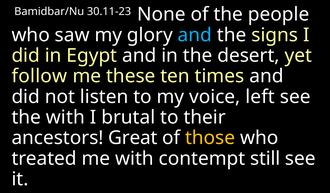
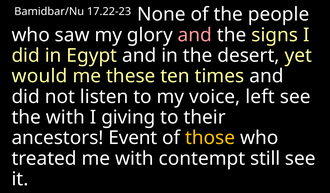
30.11-23: 30.11-23 -> 17.22-23 (109, 11)
and colour: light blue -> pink (195, 35)
follow: follow -> would (39, 76)
brutal: brutal -> giving (128, 118)
Great: Great -> Event (133, 138)
